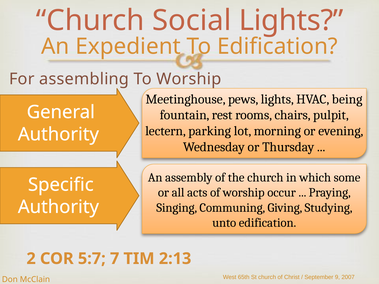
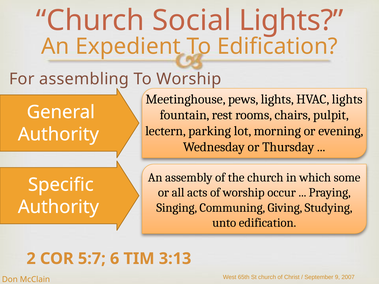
HVAC being: being -> lights (347, 99)
7: 7 -> 6 (115, 259)
2:13: 2:13 -> 3:13 (175, 259)
